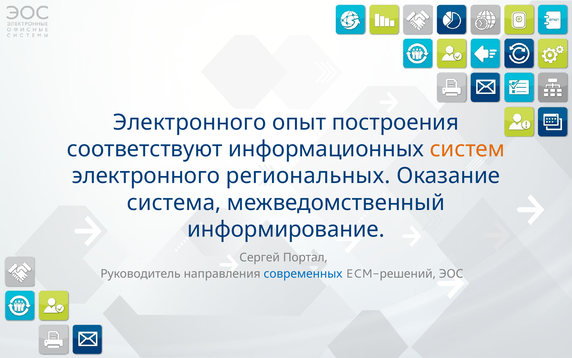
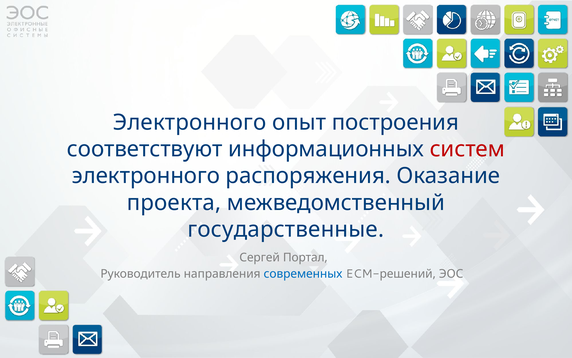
систем colour: orange -> red (467, 149)
региональных: региональных -> распоряжения (308, 176)
система: система -> проекта (174, 202)
информирование: информирование -> государственные (286, 229)
